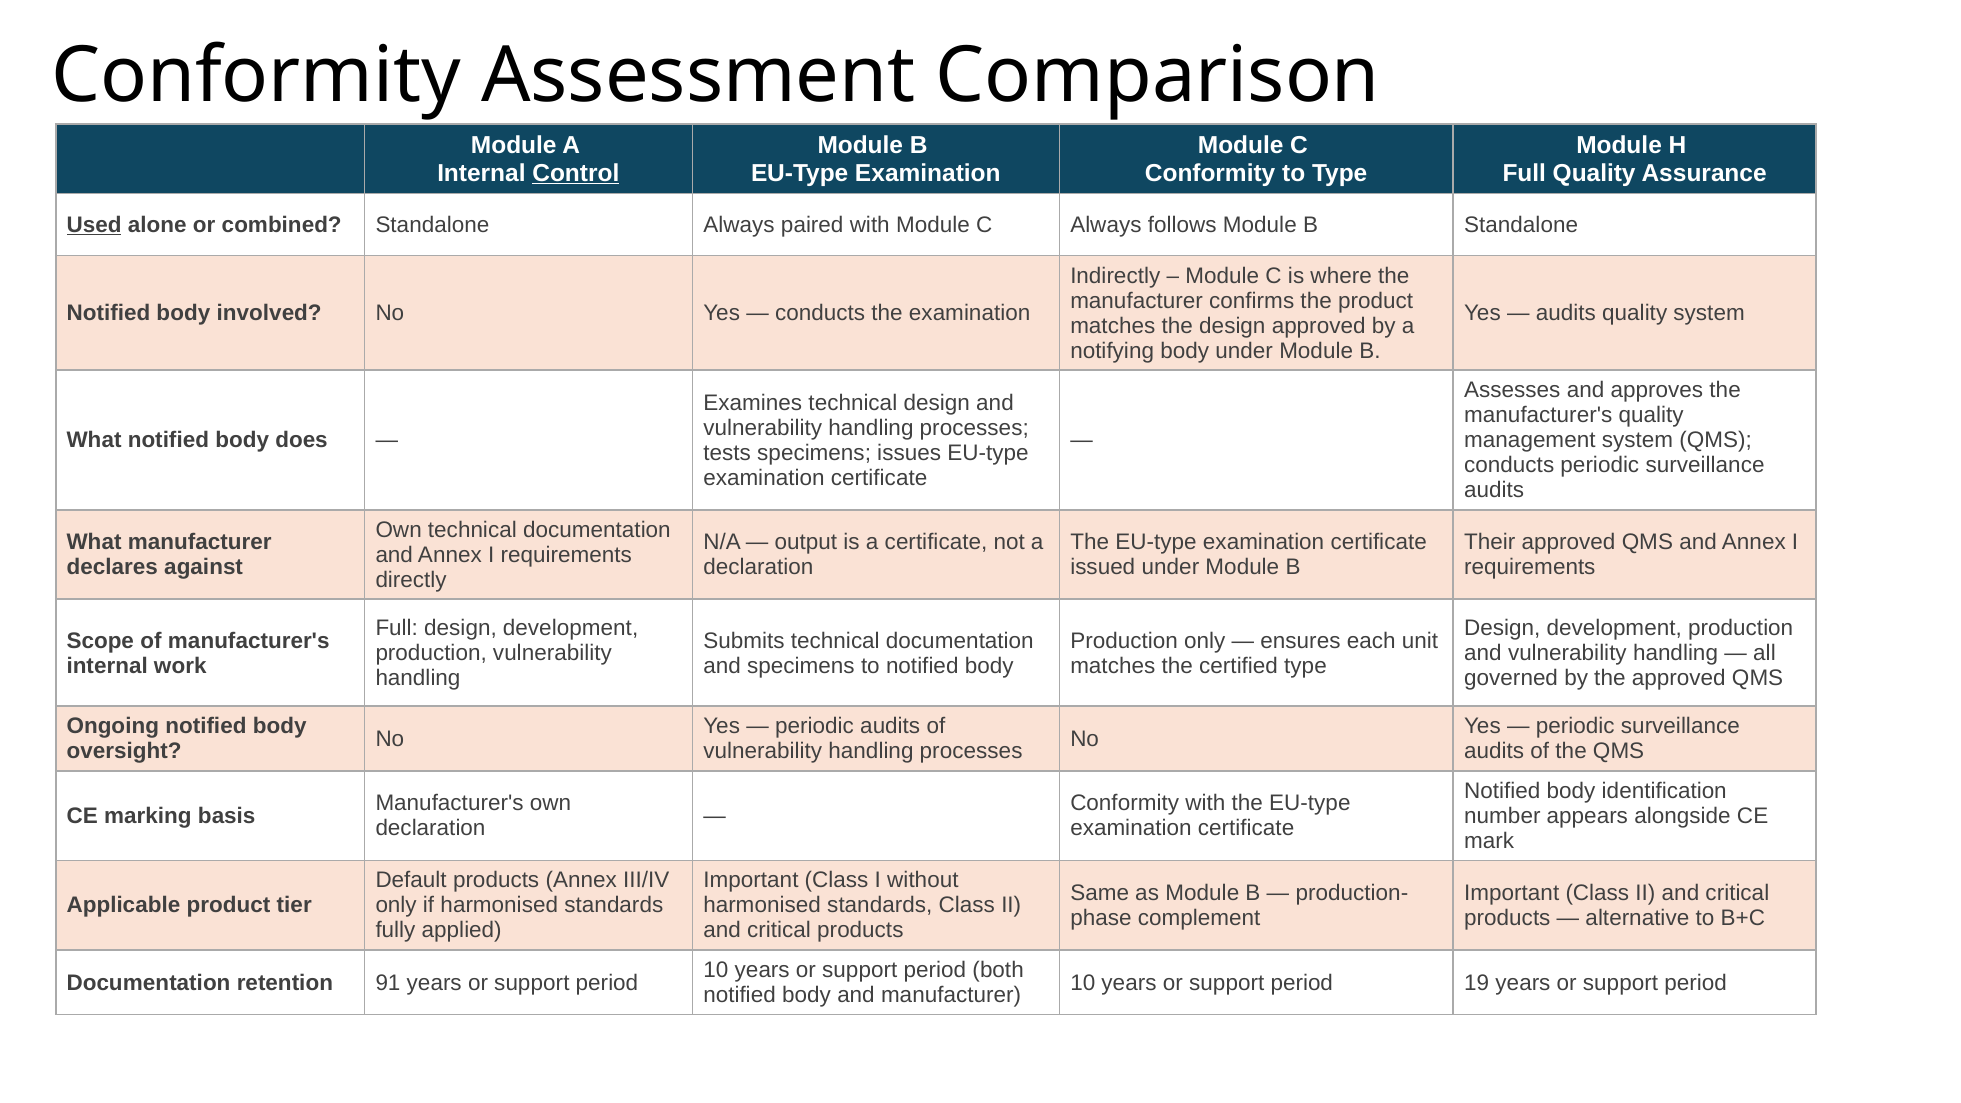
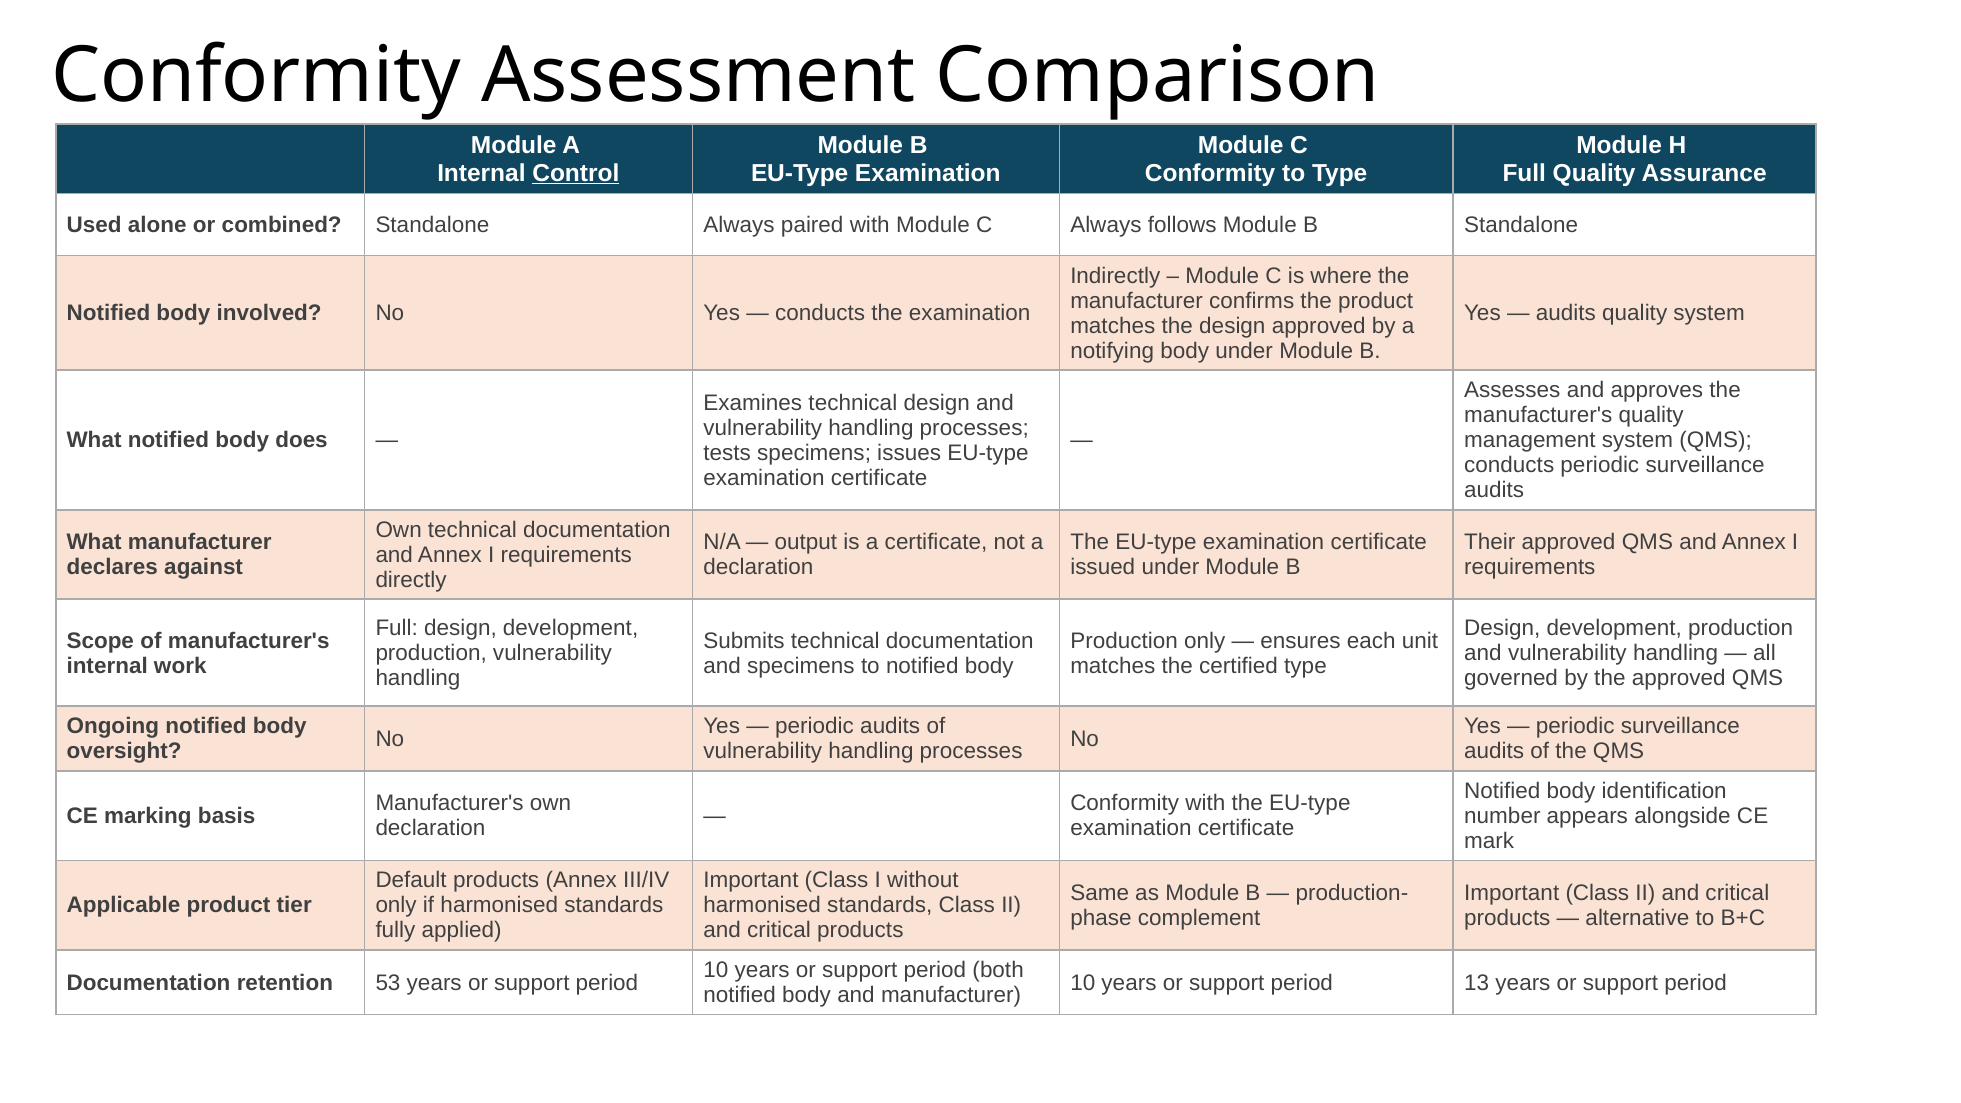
Used underline: present -> none (94, 225)
91: 91 -> 53 (388, 983)
19: 19 -> 13 (1477, 983)
